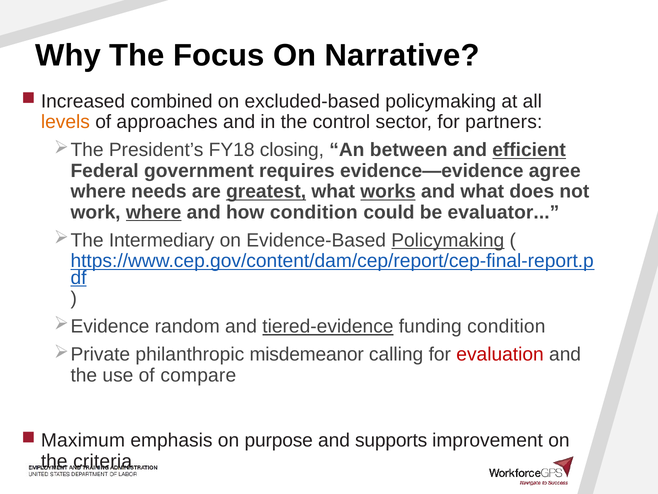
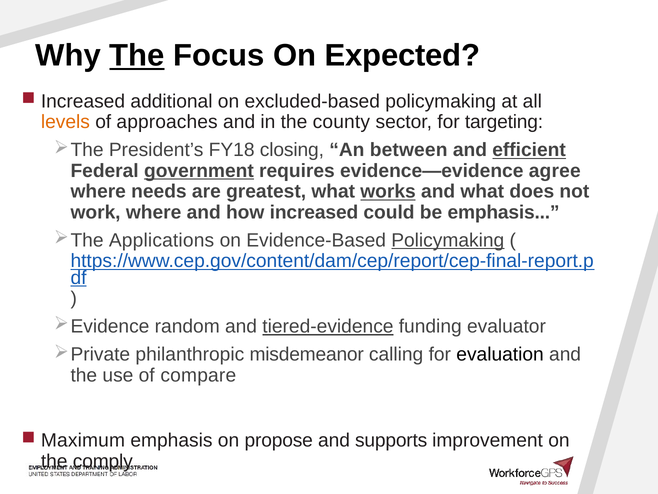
The underline: none -> present (137, 55)
Narrative: Narrative -> Expected (402, 55)
combined: combined -> additional (171, 101)
control: control -> county (341, 122)
partners: partners -> targeting (504, 122)
government underline: none -> present (199, 171)
greatest underline: present -> none (266, 191)
where underline: present -> none (154, 212)
how condition: condition -> increased (314, 212)
be evaluator: evaluator -> emphasis (504, 212)
Intermediary: Intermediary -> Applications (162, 240)
funding condition: condition -> evaluator (506, 326)
evaluation colour: red -> black (500, 354)
purpose: purpose -> propose (279, 440)
criteria: criteria -> comply (103, 461)
